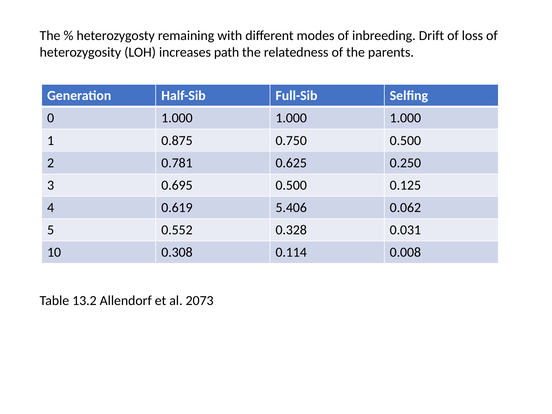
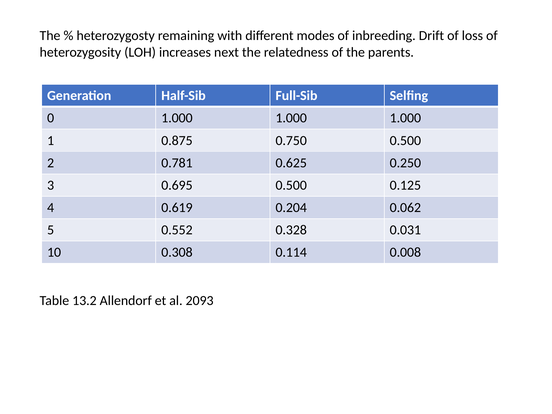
path: path -> next (226, 52)
5.406: 5.406 -> 0.204 (291, 208)
2073: 2073 -> 2093 (200, 301)
